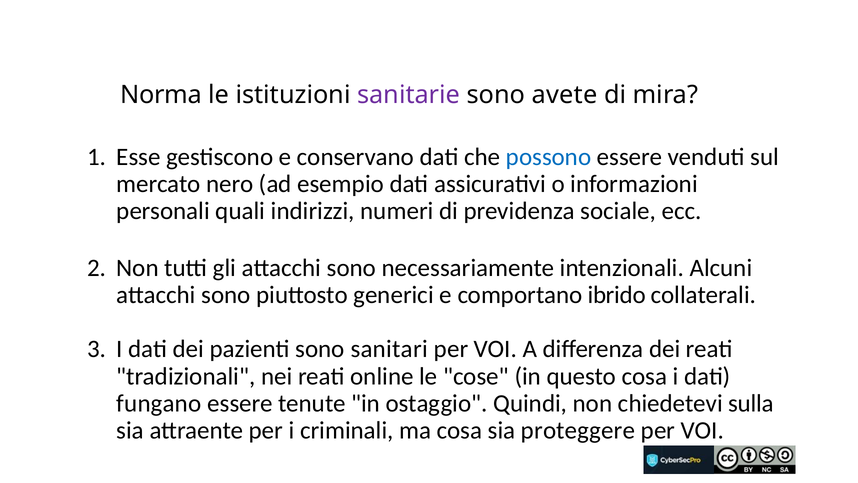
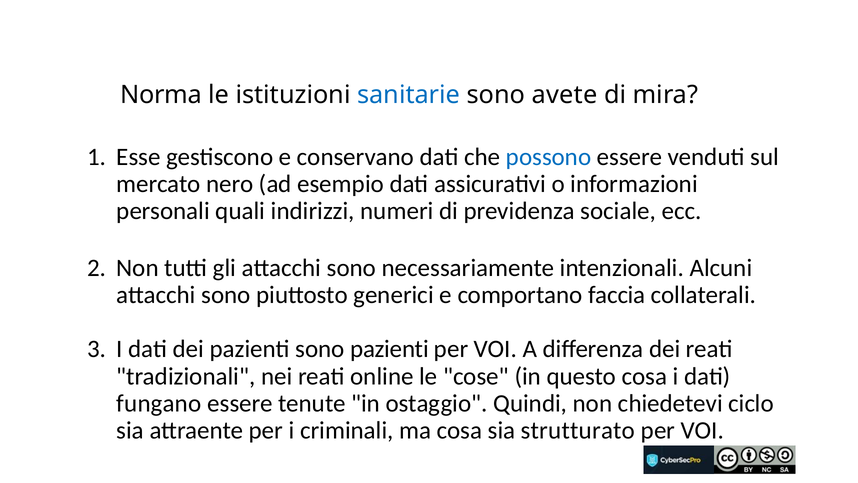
sanitarie colour: purple -> blue (409, 95)
ibrido: ibrido -> faccia (617, 295)
sono sanitari: sanitari -> pazienti (389, 349)
sulla: sulla -> ciclo (751, 403)
proteggere: proteggere -> strutturato (578, 430)
